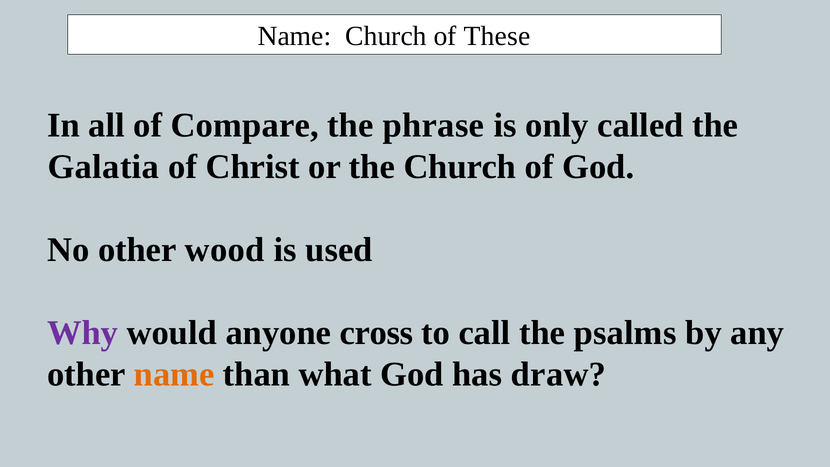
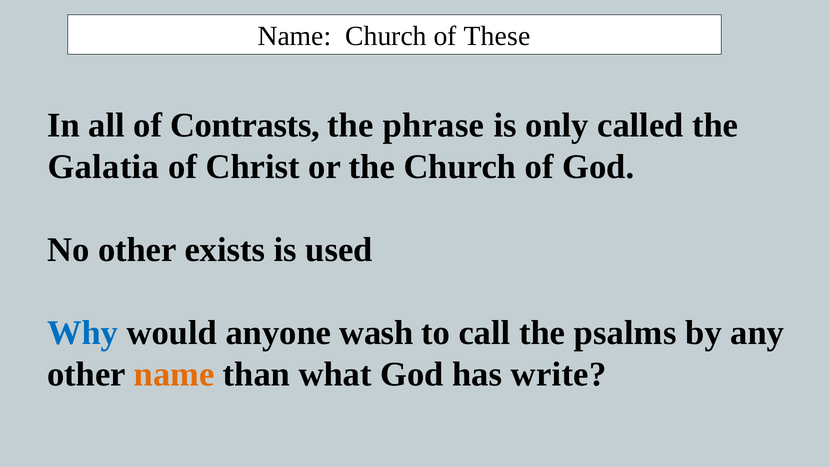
Compare: Compare -> Contrasts (245, 126)
wood: wood -> exists (225, 250)
Why colour: purple -> blue (83, 333)
cross: cross -> wash (376, 333)
draw: draw -> write (559, 374)
